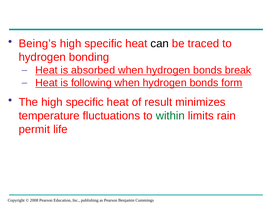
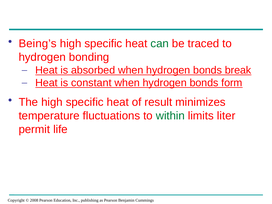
can colour: black -> green (160, 43)
following: following -> constant (91, 83)
rain: rain -> liter (226, 116)
